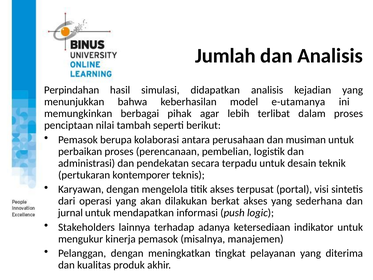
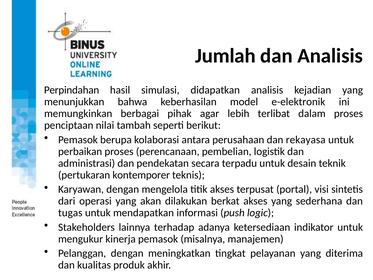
e-utamanya: e-utamanya -> e-elektronik (298, 102)
musiman: musiman -> rekayasa (306, 140)
jurnal: jurnal -> tugas (70, 213)
